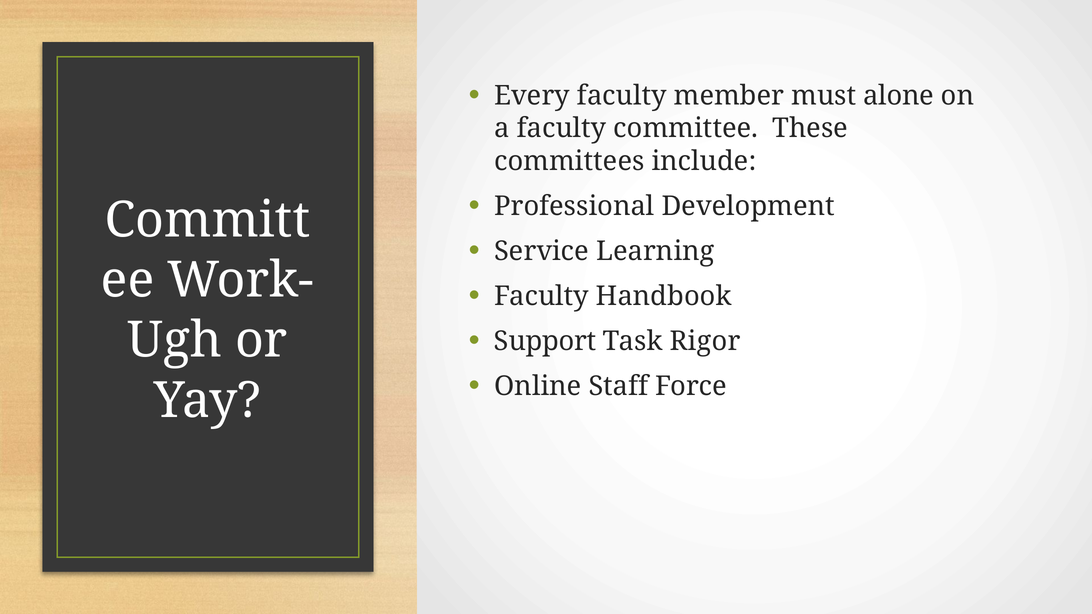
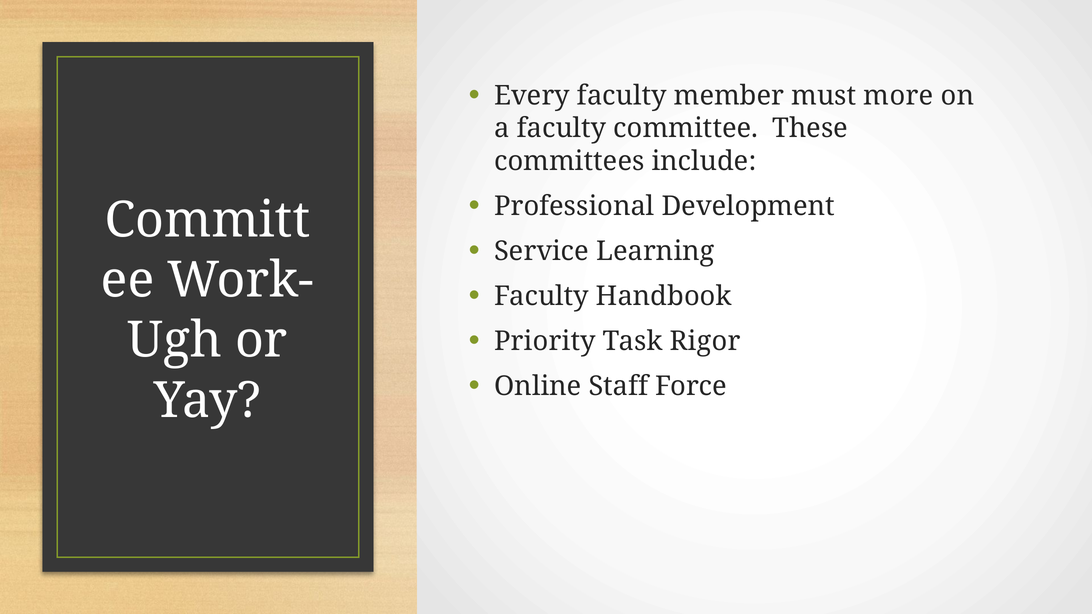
alone: alone -> more (898, 96)
Support: Support -> Priority (545, 341)
